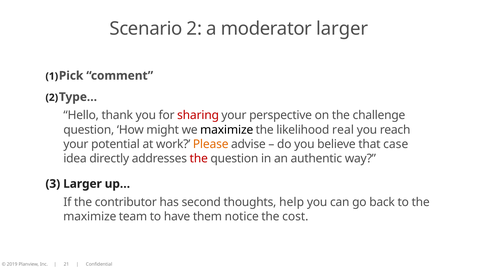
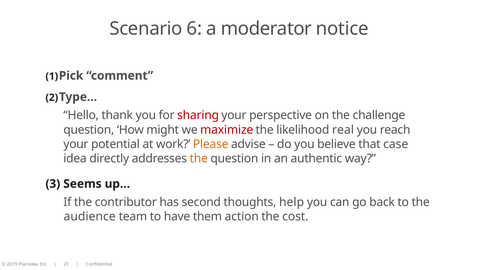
2: 2 -> 6 (194, 29)
moderator larger: larger -> notice (342, 29)
maximize colour: black -> red (227, 129)
the colour: red -> orange (199, 158)
3 Larger: Larger -> Seems (82, 183)
maximize: maximize -> audience (90, 216)
notice: notice -> action (242, 216)
